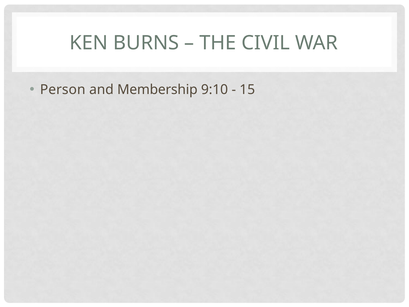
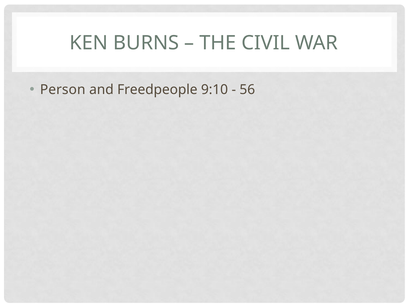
Membership: Membership -> Freedpeople (157, 90)
15: 15 -> 56 (247, 90)
